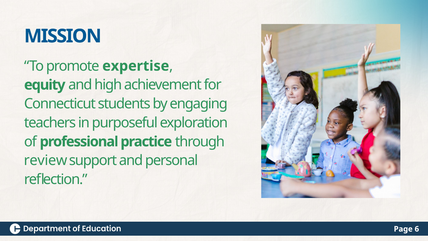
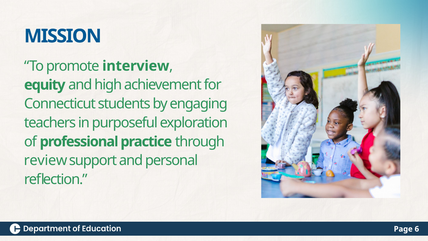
expertise: expertise -> interview (136, 66)
